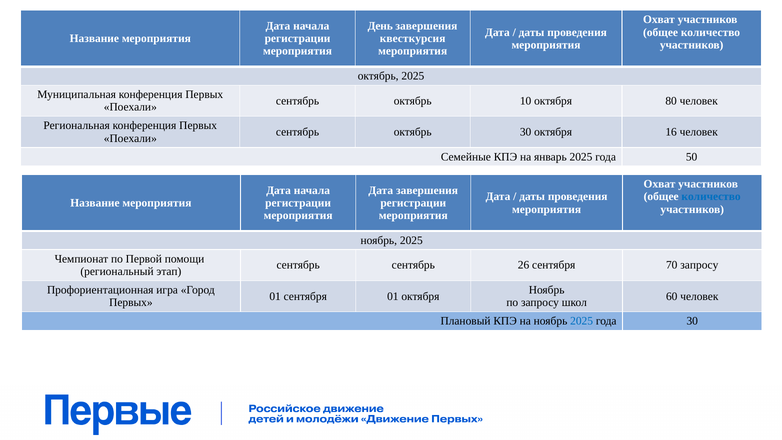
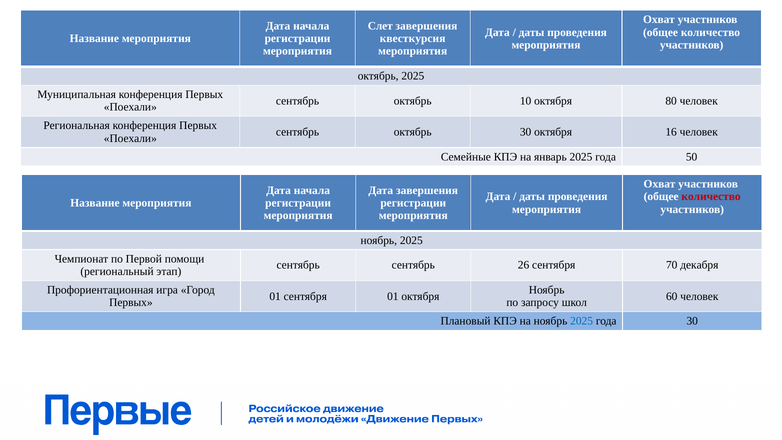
День: День -> Слет (380, 26)
количество colour: blue -> red (711, 197)
70 запросу: запросу -> декабря (699, 265)
